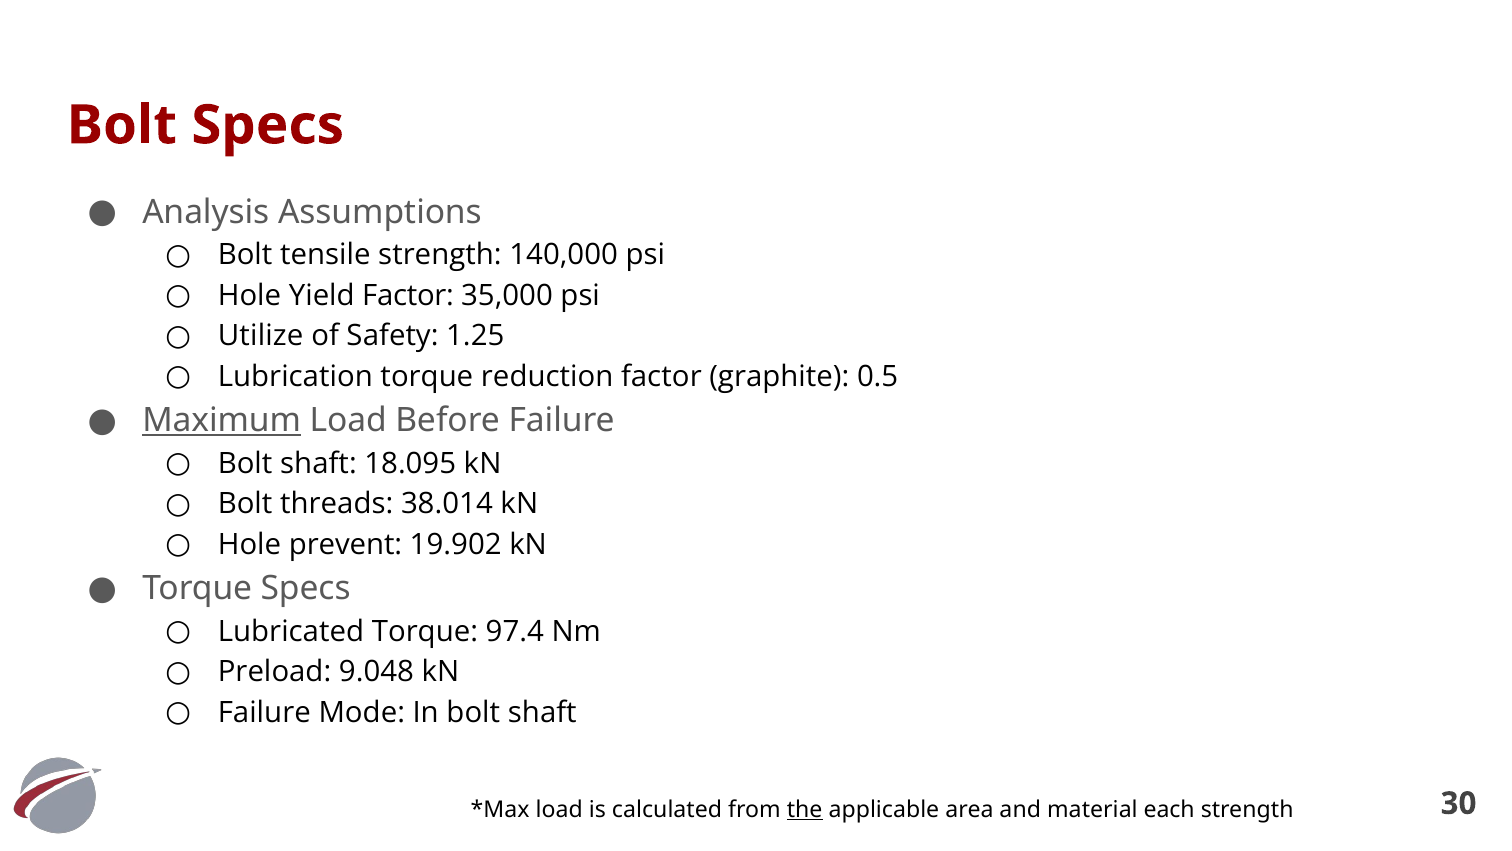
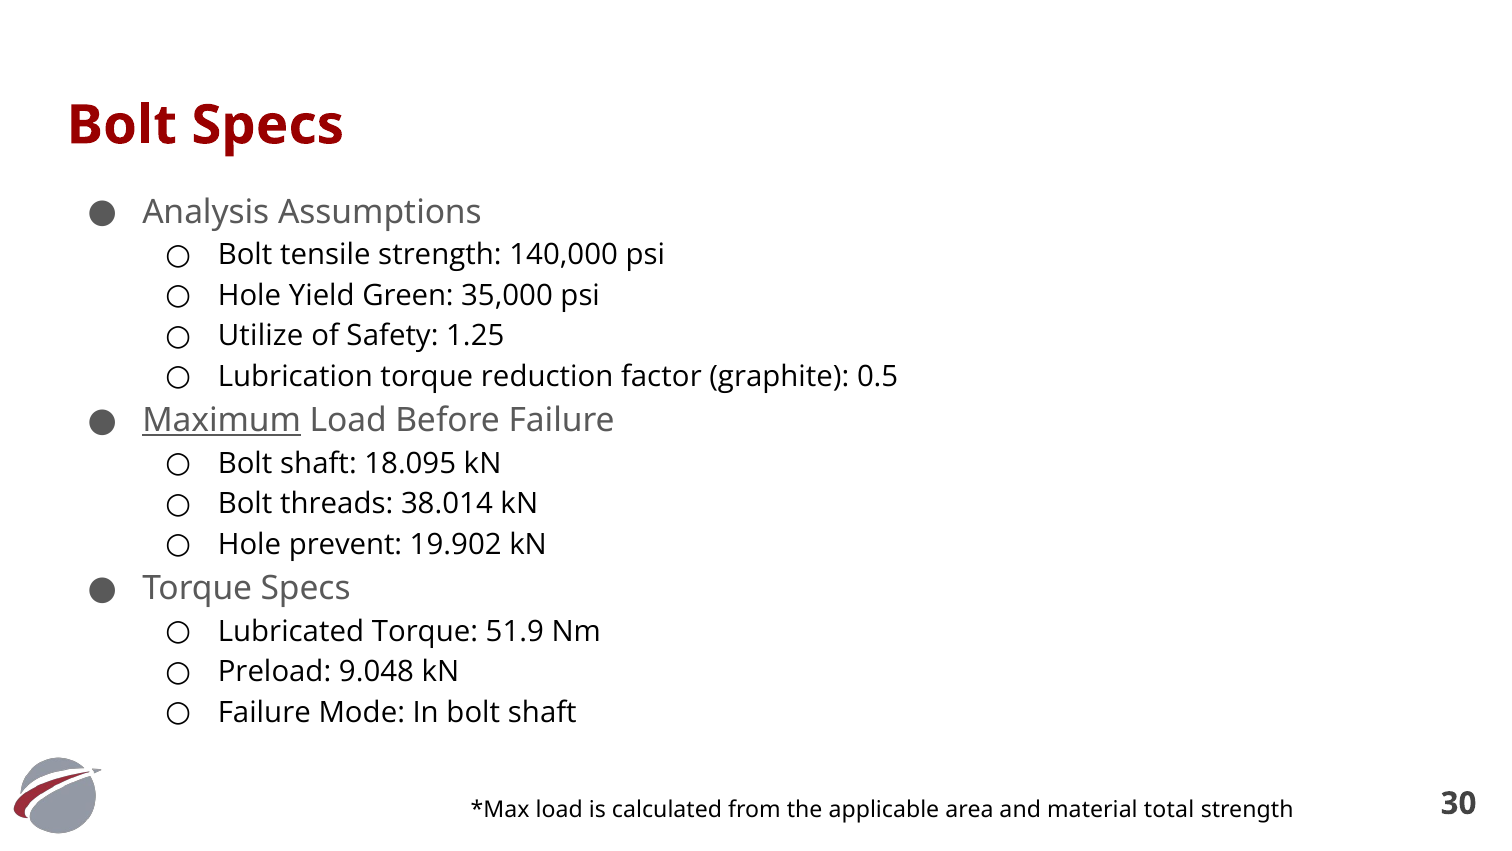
Yield Factor: Factor -> Green (408, 295)
97.4: 97.4 -> 51.9 (515, 631)
the underline: present -> none (805, 809)
each: each -> total (1169, 809)
